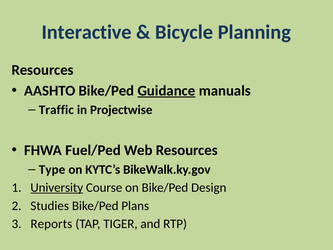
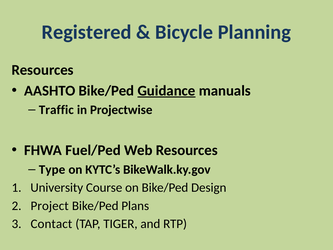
Interactive: Interactive -> Registered (87, 32)
University underline: present -> none (57, 187)
Studies: Studies -> Project (50, 206)
Reports: Reports -> Contact (51, 224)
